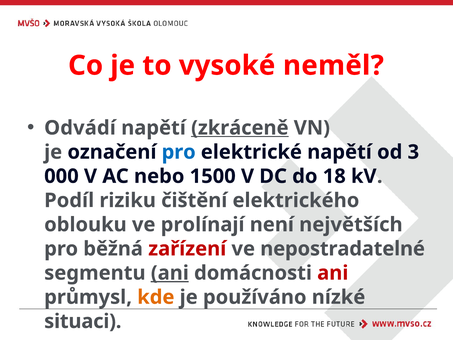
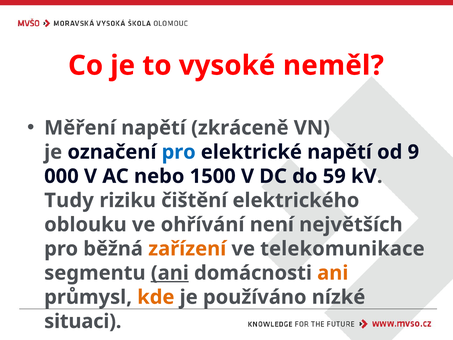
Odvádí: Odvádí -> Měření (80, 128)
zkráceně underline: present -> none (240, 128)
3: 3 -> 9 (413, 152)
18: 18 -> 59 (334, 176)
Podíl: Podíl -> Tudy (69, 200)
prolínají: prolínají -> ohřívání (203, 224)
zařízení colour: red -> orange (187, 249)
nepostradatelné: nepostradatelné -> telekomunikace (342, 249)
ani colour: red -> orange (333, 273)
